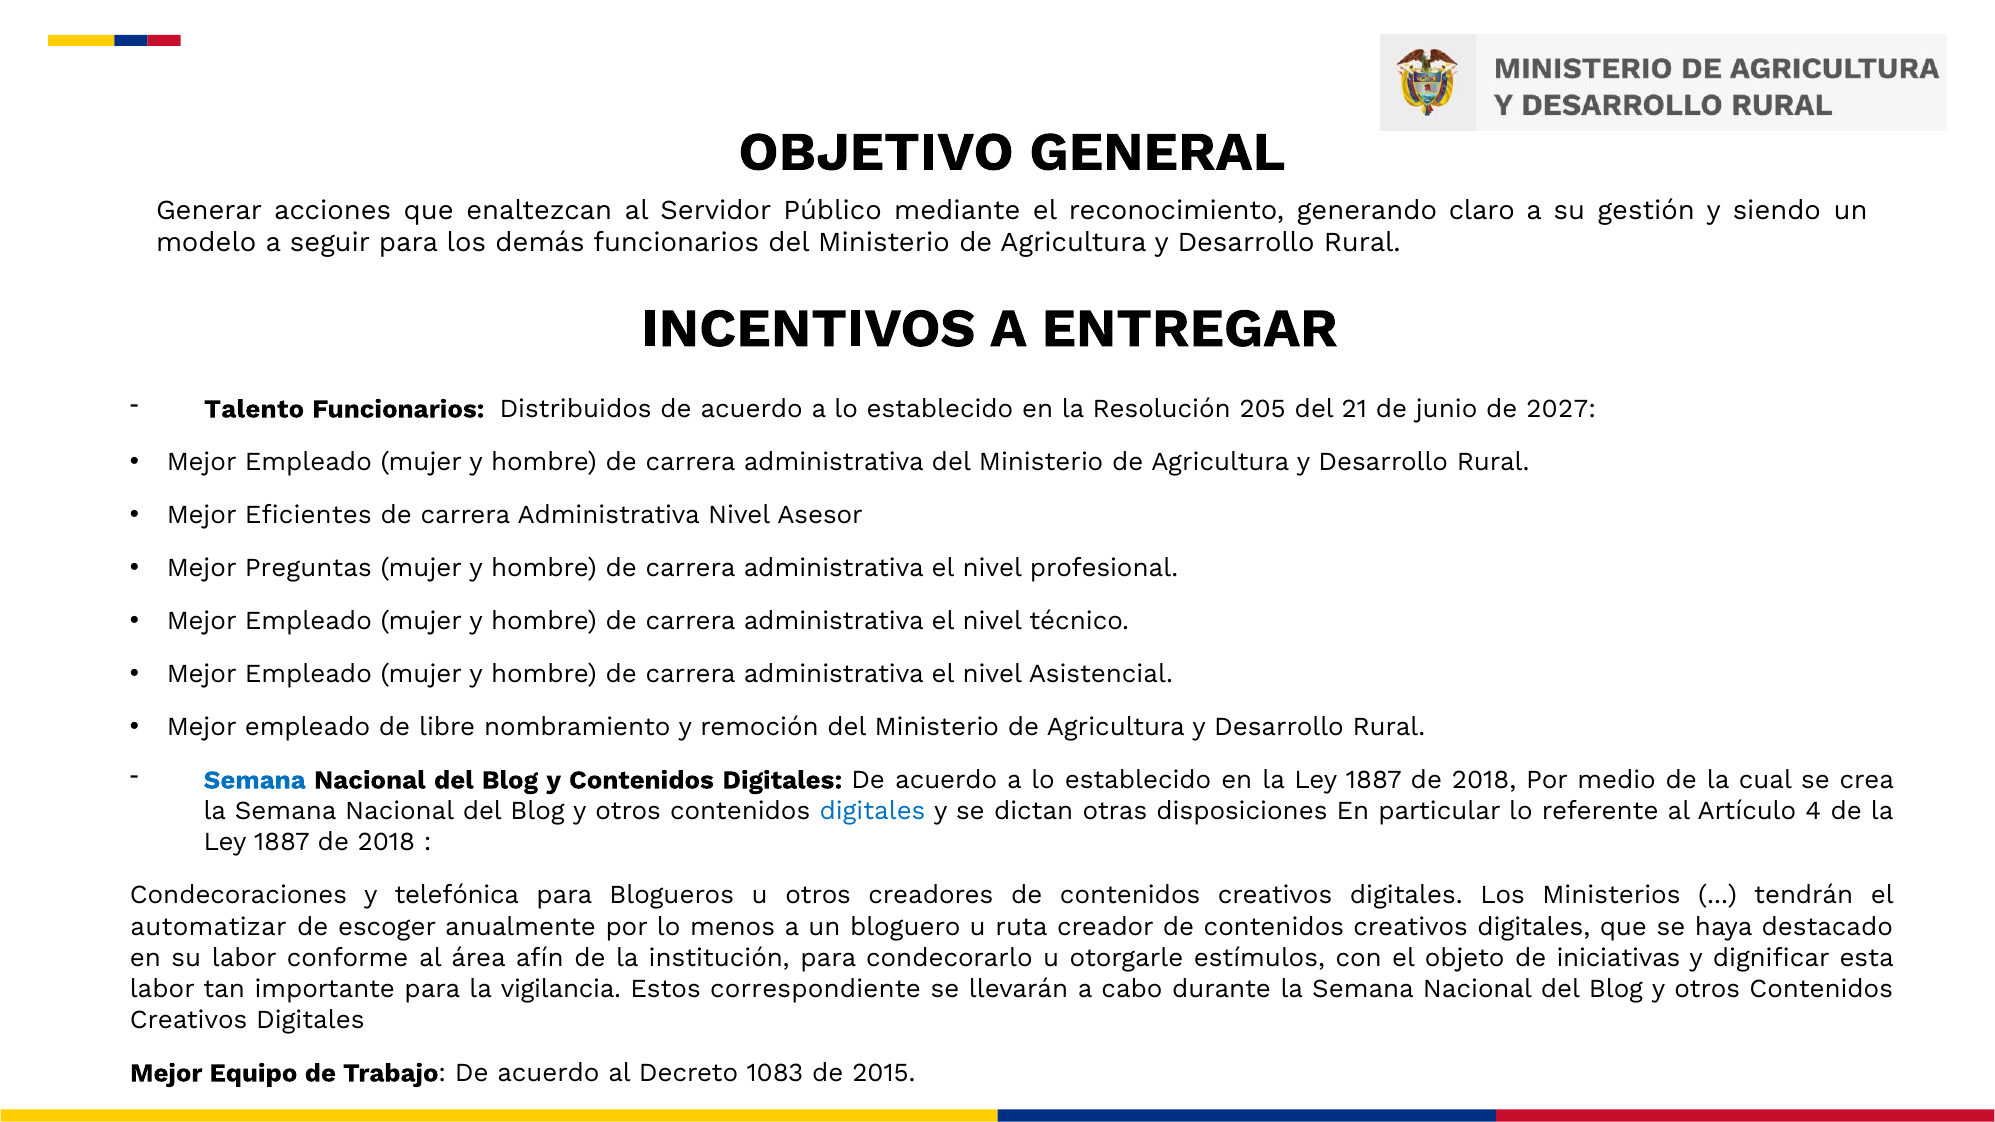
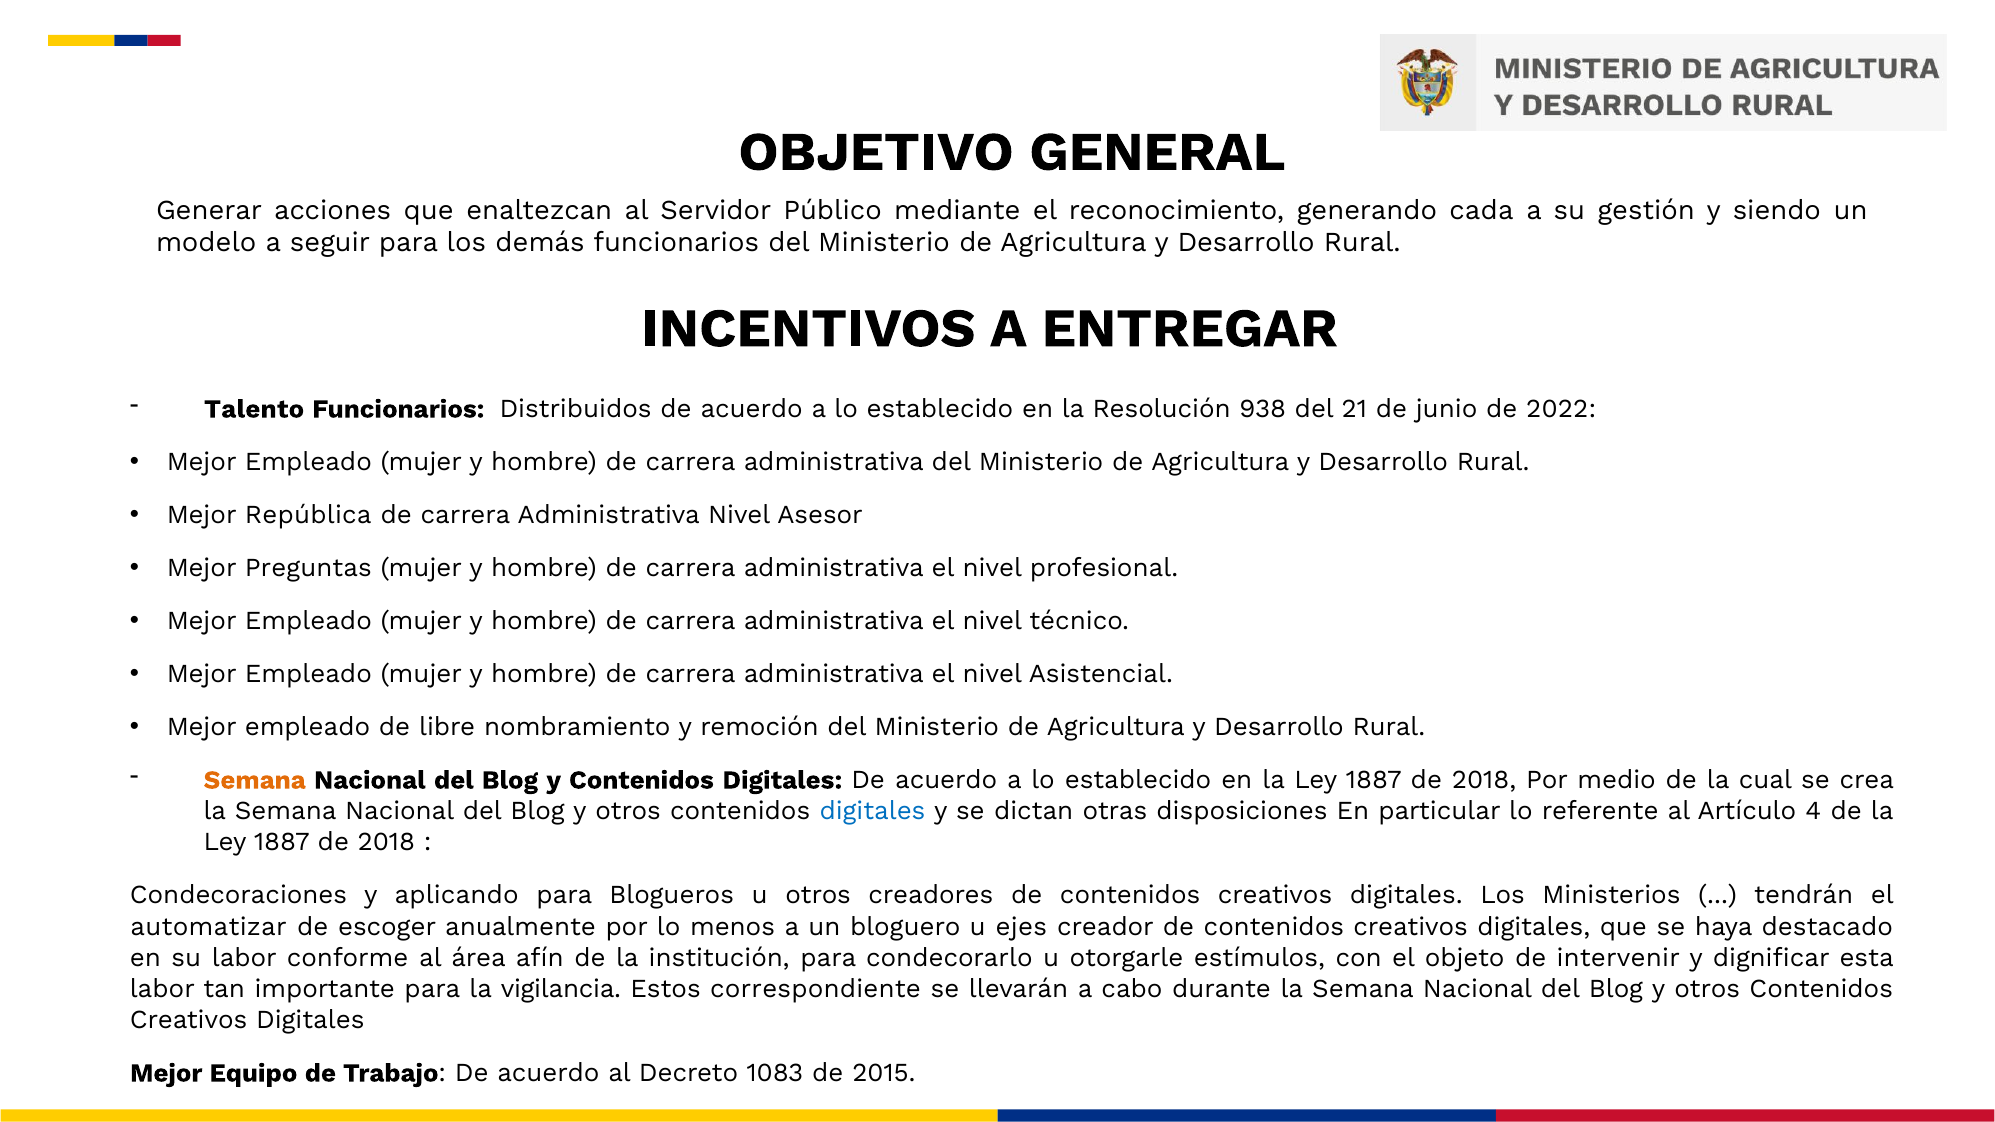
claro: claro -> cada (1482, 210)
205: 205 -> 938 (1263, 409)
2027: 2027 -> 2022 (1561, 409)
Eficientes: Eficientes -> República (308, 515)
Semana colour: blue -> orange (255, 780)
telefónica: telefónica -> aplicando (457, 895)
ruta: ruta -> ejes (1021, 927)
iniciativas: iniciativas -> intervenir (1618, 958)
